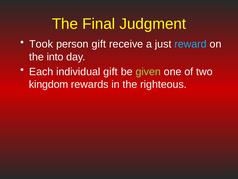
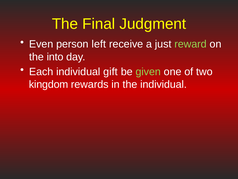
Took: Took -> Even (41, 44)
person gift: gift -> left (99, 44)
reward colour: light blue -> light green (191, 44)
the righteous: righteous -> individual (164, 84)
